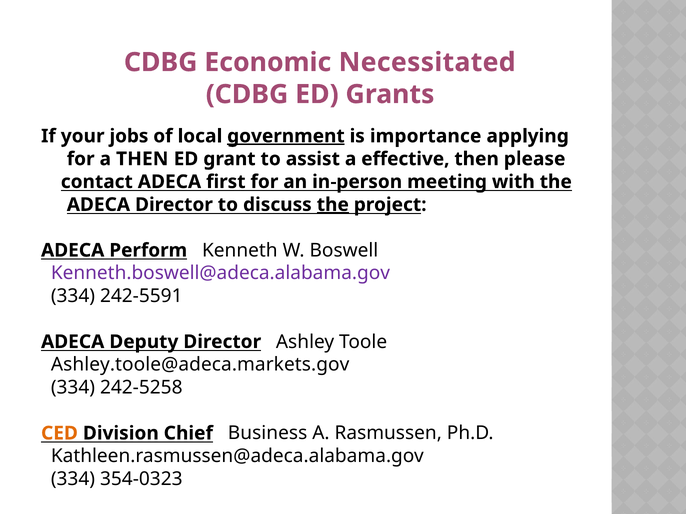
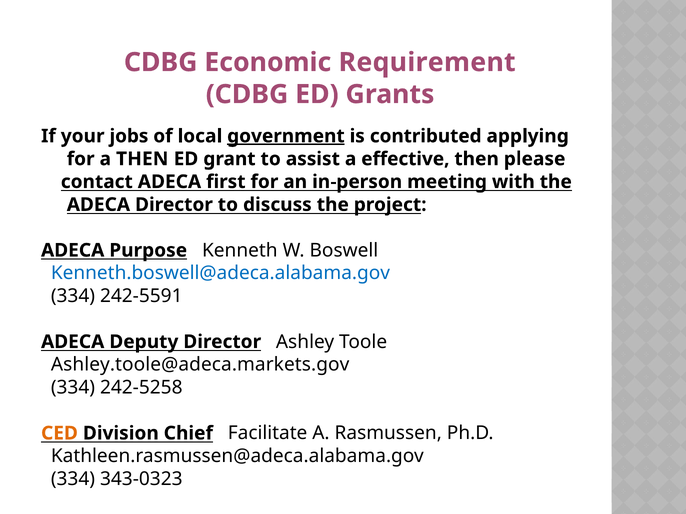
Necessitated: Necessitated -> Requirement (427, 62)
importance: importance -> contributed (426, 136)
the underline: present -> none (333, 205)
Perform: Perform -> Purpose (148, 251)
Kenneth.boswell@adeca.alabama.gov colour: purple -> blue (220, 273)
Business: Business -> Facilitate (268, 434)
354-0323: 354-0323 -> 343-0323 (141, 479)
